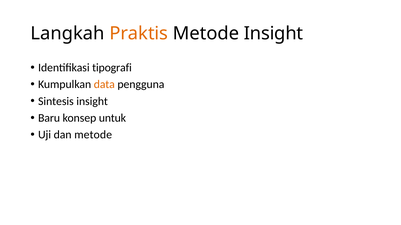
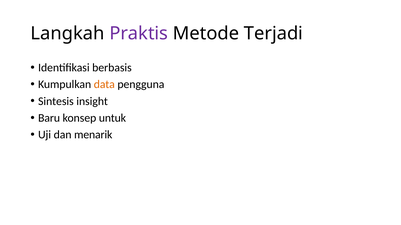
Praktis colour: orange -> purple (139, 34)
Metode Insight: Insight -> Terjadi (274, 34)
tipografi: tipografi -> berbasis (112, 68)
dan metode: metode -> menarik (93, 135)
